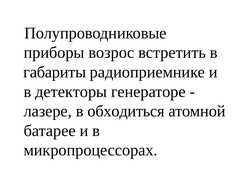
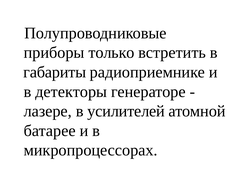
возрос: возрос -> только (111, 52)
обходиться: обходиться -> усилителей (126, 111)
